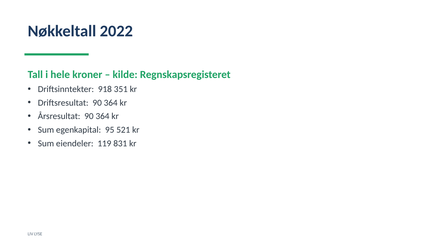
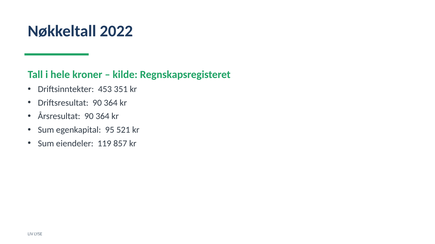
918: 918 -> 453 (105, 89)
831: 831 -> 857 (120, 144)
